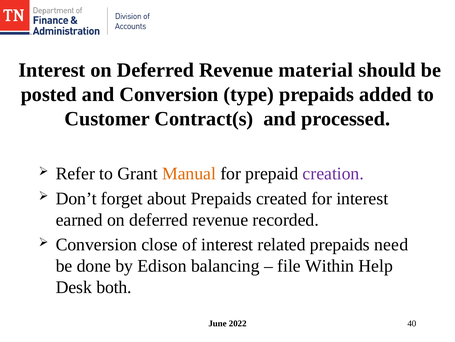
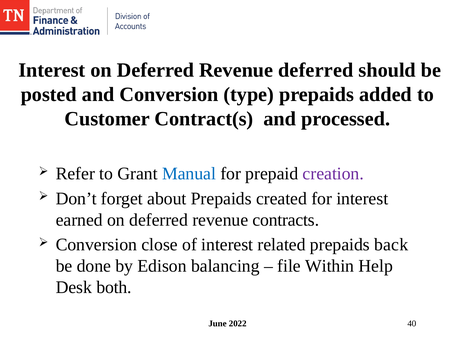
Revenue material: material -> deferred (316, 70)
Manual colour: orange -> blue (189, 173)
recorded: recorded -> contracts (286, 219)
need: need -> back (391, 244)
